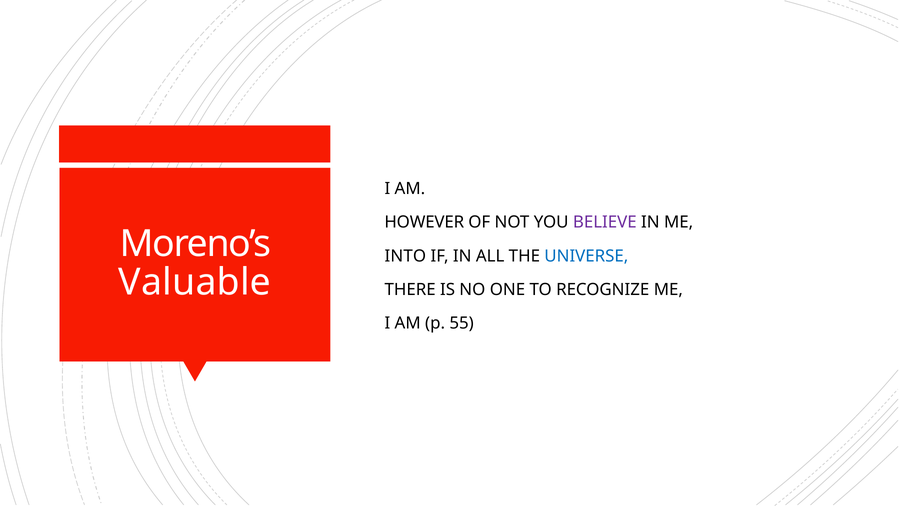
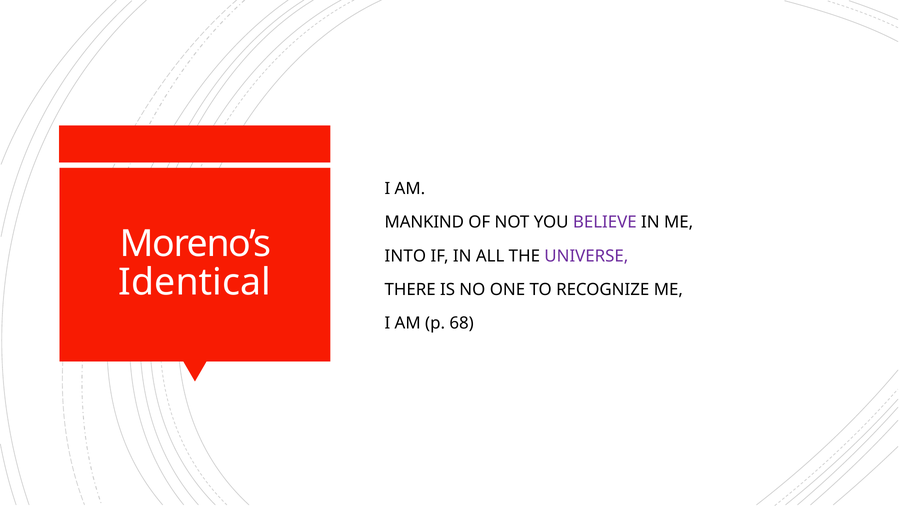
HOWEVER: HOWEVER -> MANKIND (424, 223)
UNIVERSE colour: blue -> purple (586, 256)
Valuable: Valuable -> Identical (195, 282)
55: 55 -> 68 (462, 324)
